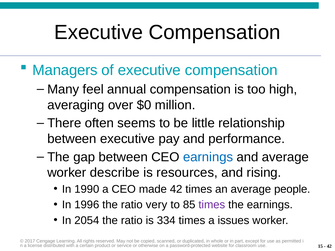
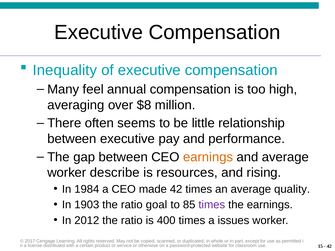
Managers: Managers -> Inequality (65, 70)
$0: $0 -> $8 (144, 105)
earnings colour: blue -> orange (208, 157)
1990: 1990 -> 1984 (87, 189)
people: people -> quality (292, 189)
1996: 1996 -> 1903 (87, 205)
very: very -> goal (157, 205)
2054: 2054 -> 2012 (87, 221)
334: 334 -> 400 (166, 221)
